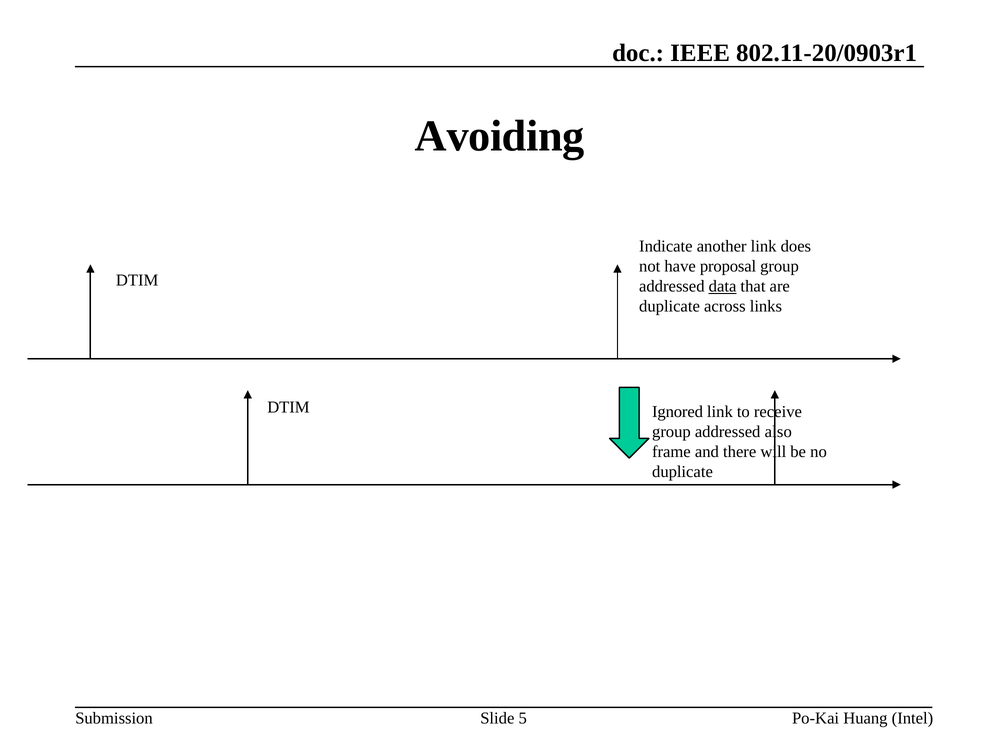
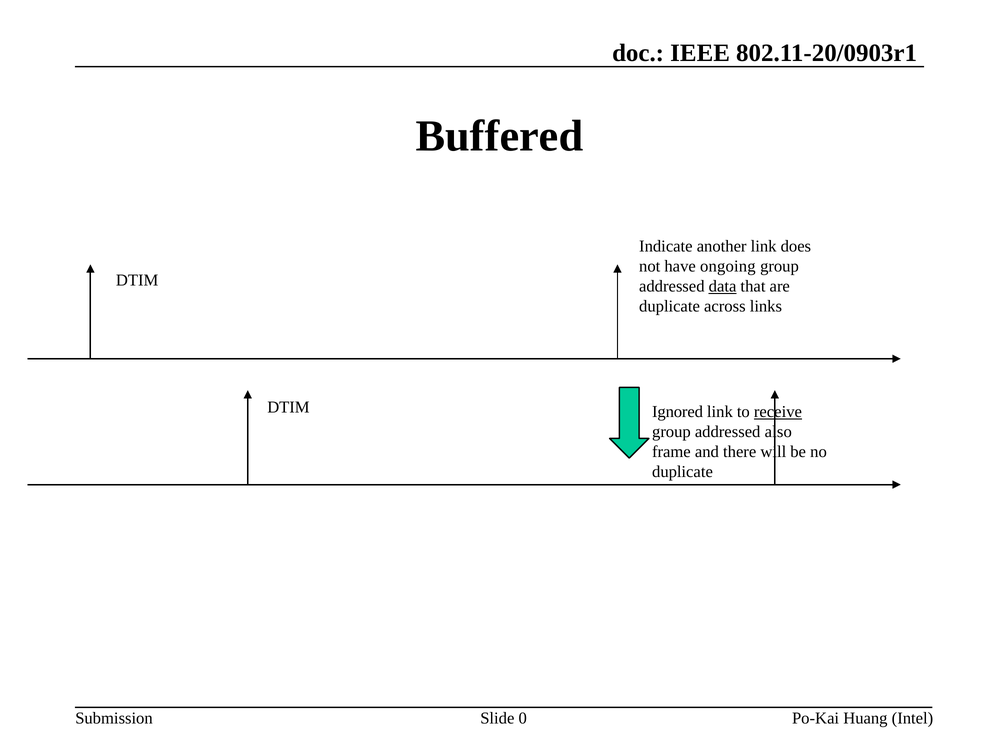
Avoiding: Avoiding -> Buffered (499, 136)
proposal: proposal -> ongoing (728, 266)
receive underline: none -> present (778, 412)
5: 5 -> 0 (523, 719)
